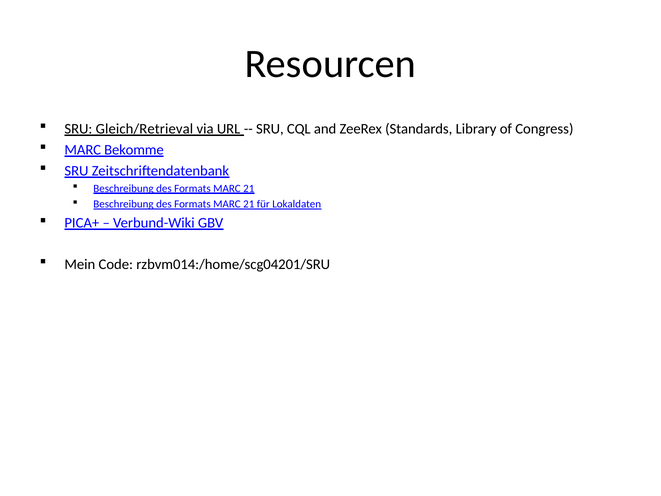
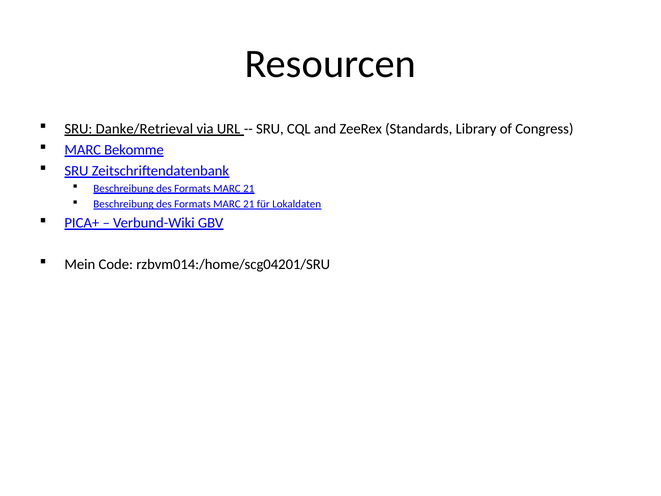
Gleich/Retrieval: Gleich/Retrieval -> Danke/Retrieval (144, 129)
